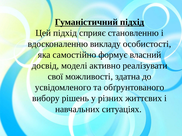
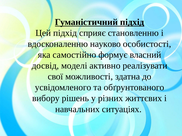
викладу: викладу -> науково (105, 44)
